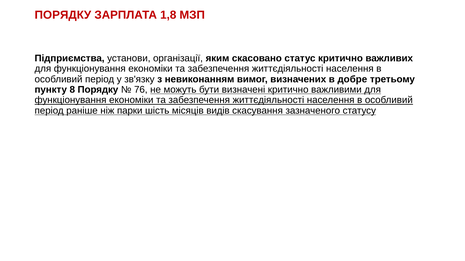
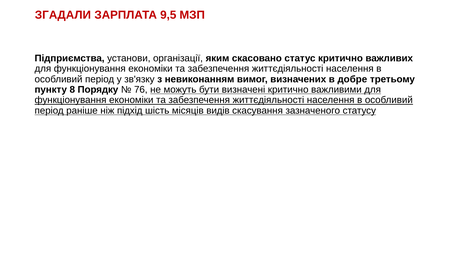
ПОРЯДКУ: ПОРЯДКУ -> ЗГАДАЛИ (63, 15)
1,8: 1,8 -> 9,5 (168, 15)
парки: парки -> підхід (130, 111)
